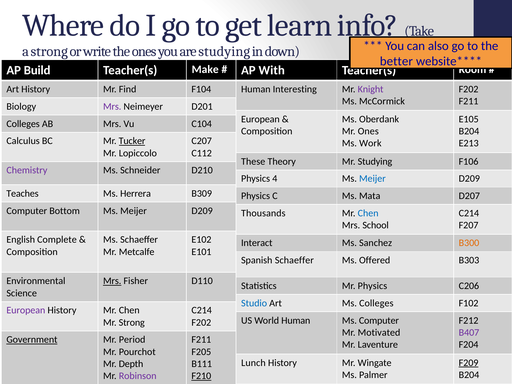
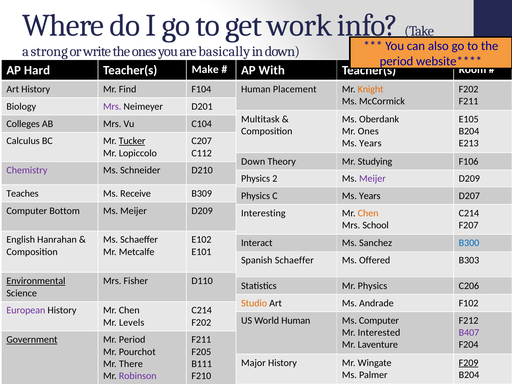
learn: learn -> work (300, 25)
are studying: studying -> basically (224, 52)
better: better -> period (396, 61)
Build: Build -> Hard (37, 70)
Interesting: Interesting -> Placement (295, 89)
Knight colour: purple -> orange (371, 89)
European: European -> Multitask (260, 119)
Work: Work -> Years (370, 143)
These: These -> Down (253, 161)
4: 4 -> 2 (275, 179)
Meijer colour: blue -> purple (372, 179)
Herrera: Herrera -> Receive (136, 193)
C Ms Mata: Mata -> Years (370, 196)
Thousands: Thousands -> Interesting (263, 213)
Chen colour: blue -> orange (368, 213)
Complete: Complete -> Hanrahan (57, 240)
B300 colour: orange -> blue (469, 243)
Environmental underline: none -> present (36, 281)
Mrs underline: present -> none (112, 281)
Studio colour: blue -> orange (254, 303)
Ms Colleges: Colleges -> Andrade (376, 303)
Mr Strong: Strong -> Levels (132, 322)
Motivated: Motivated -> Interested (379, 333)
Lunch: Lunch -> Major (253, 363)
Depth: Depth -> There (131, 364)
F210 underline: present -> none (201, 376)
